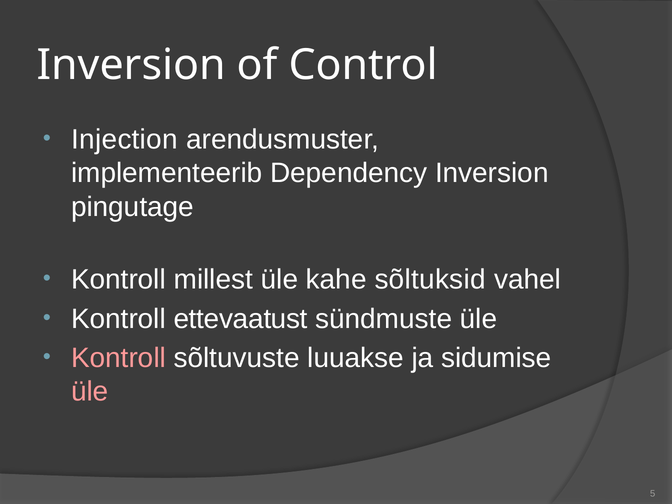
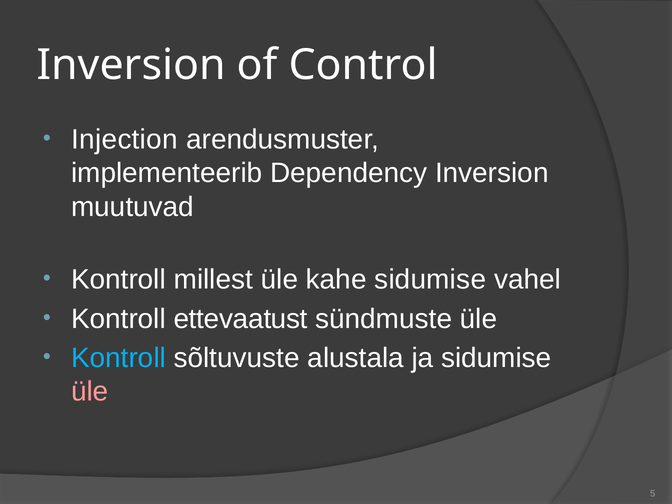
pingutage: pingutage -> muutuvad (133, 207)
kahe sõltuksid: sõltuksid -> sidumise (430, 280)
Kontroll colour: pink -> light blue (119, 358)
luuakse: luuakse -> alustala (356, 358)
